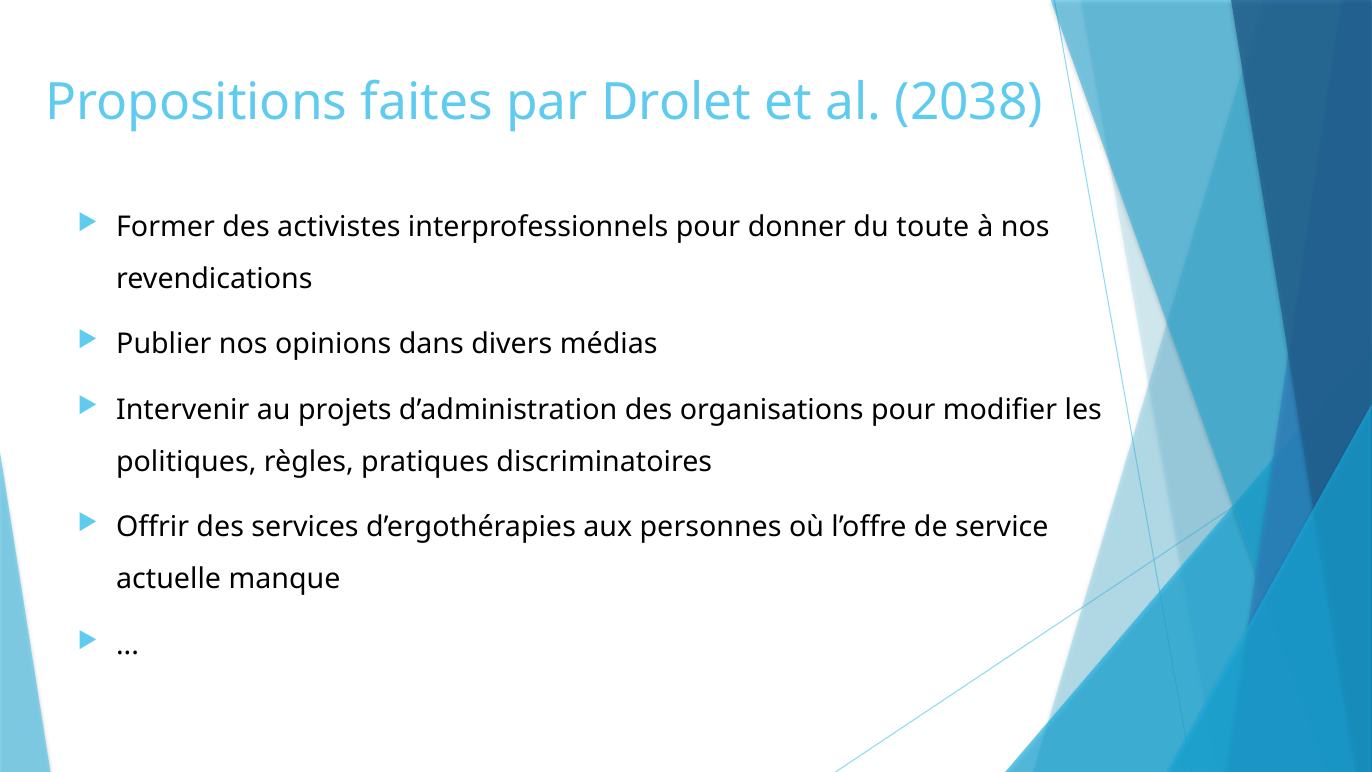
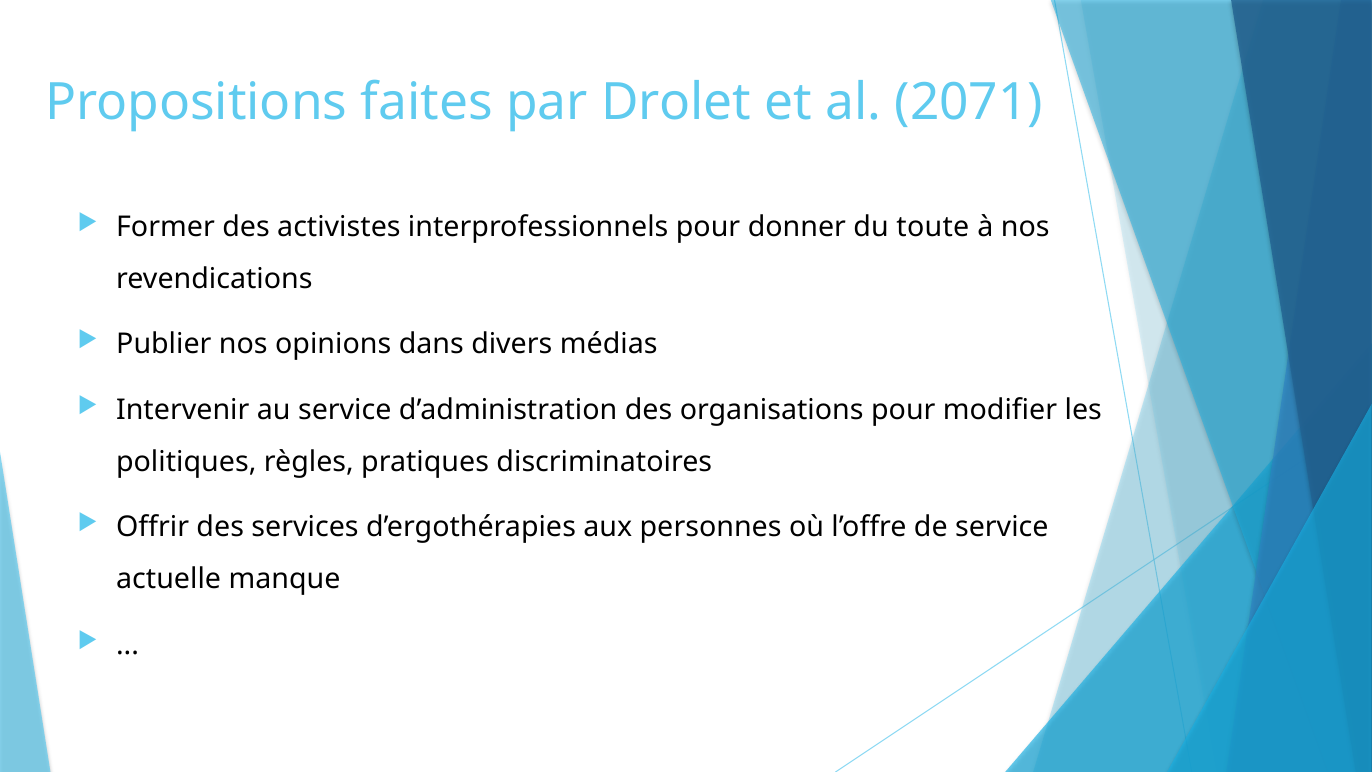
2038: 2038 -> 2071 (969, 102)
au projets: projets -> service (345, 410)
